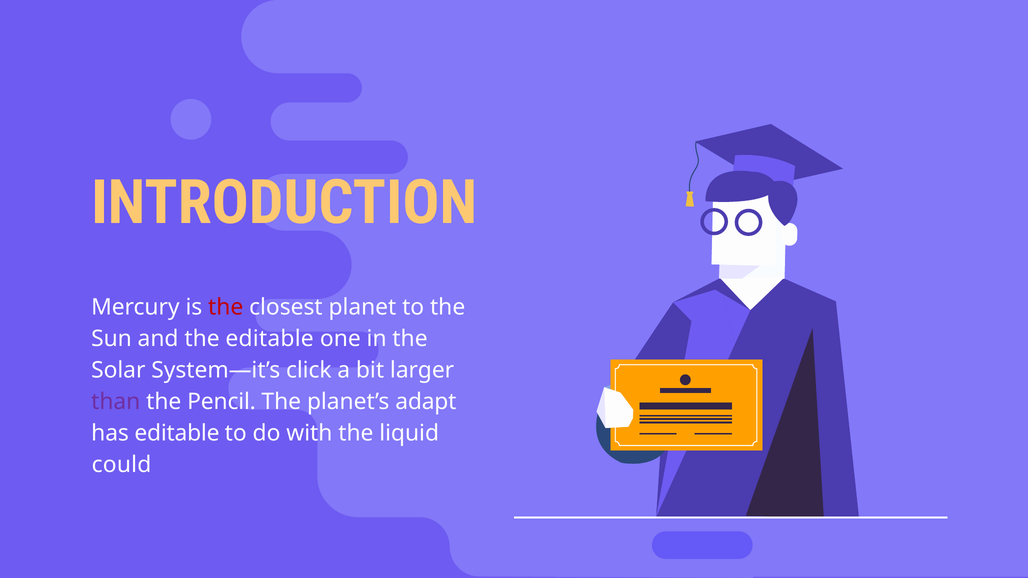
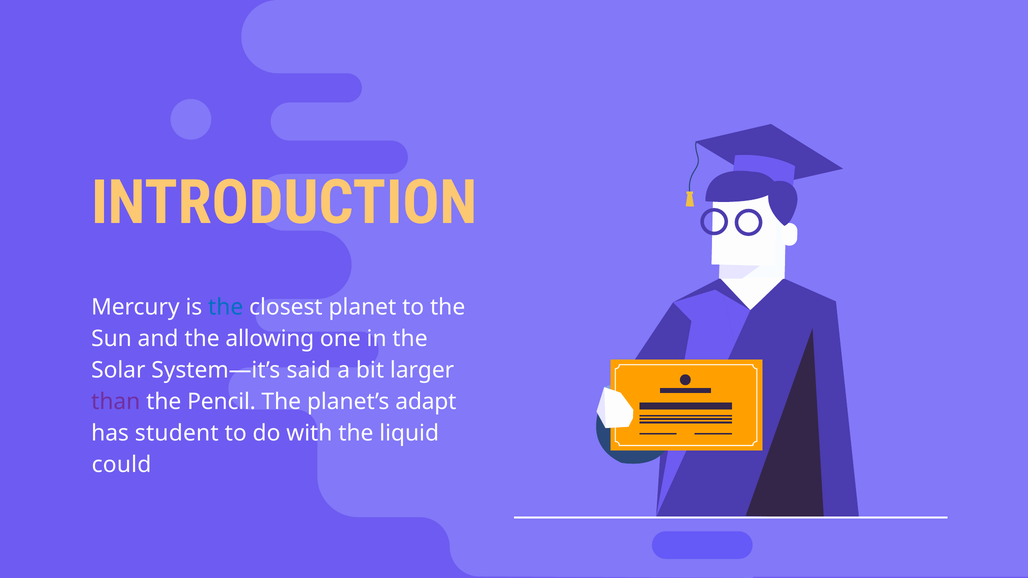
the colour: red -> blue (226, 308)
the editable: editable -> allowing (270, 339)
click: click -> said (309, 370)
has editable: editable -> student (177, 433)
